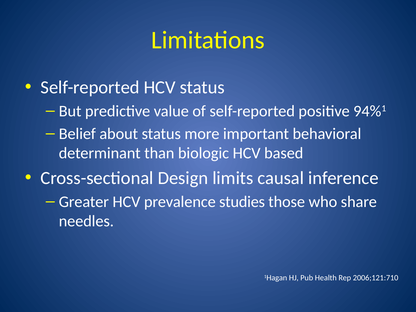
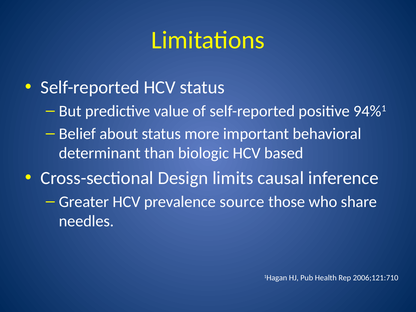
studies: studies -> source (242, 202)
